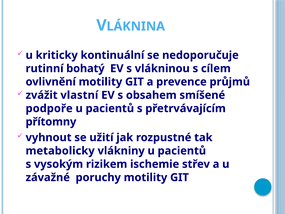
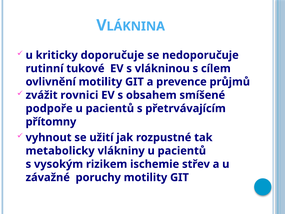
kontinuální: kontinuální -> doporučuje (112, 55)
bohatý: bohatý -> tukové (85, 68)
vlastní: vlastní -> rovnici (79, 95)
